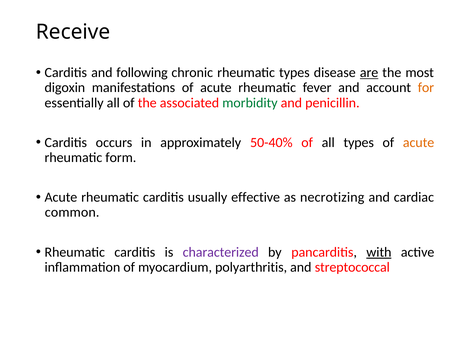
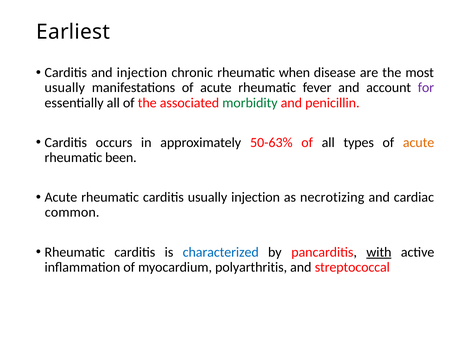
Receive: Receive -> Earliest (73, 32)
and following: following -> injection (142, 73)
rheumatic types: types -> when (294, 73)
are underline: present -> none (369, 73)
digoxin: digoxin -> usually (65, 88)
for colour: orange -> purple (426, 88)
50-40%: 50-40% -> 50-63% (271, 142)
form: form -> been (121, 157)
usually effective: effective -> injection (256, 197)
characterized colour: purple -> blue (221, 252)
